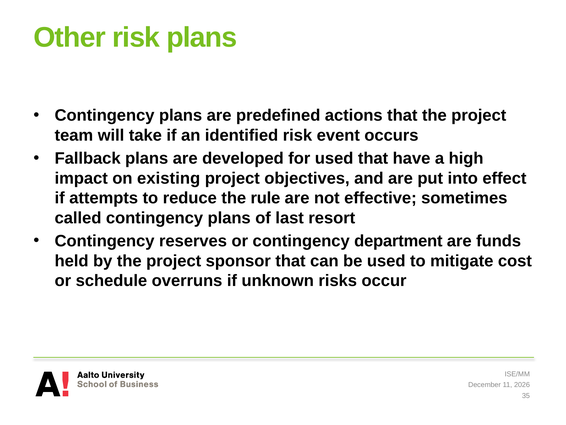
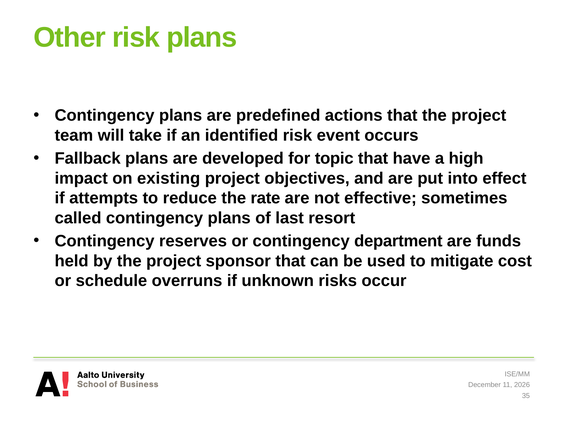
for used: used -> topic (334, 158)
rule: rule -> rate (265, 198)
